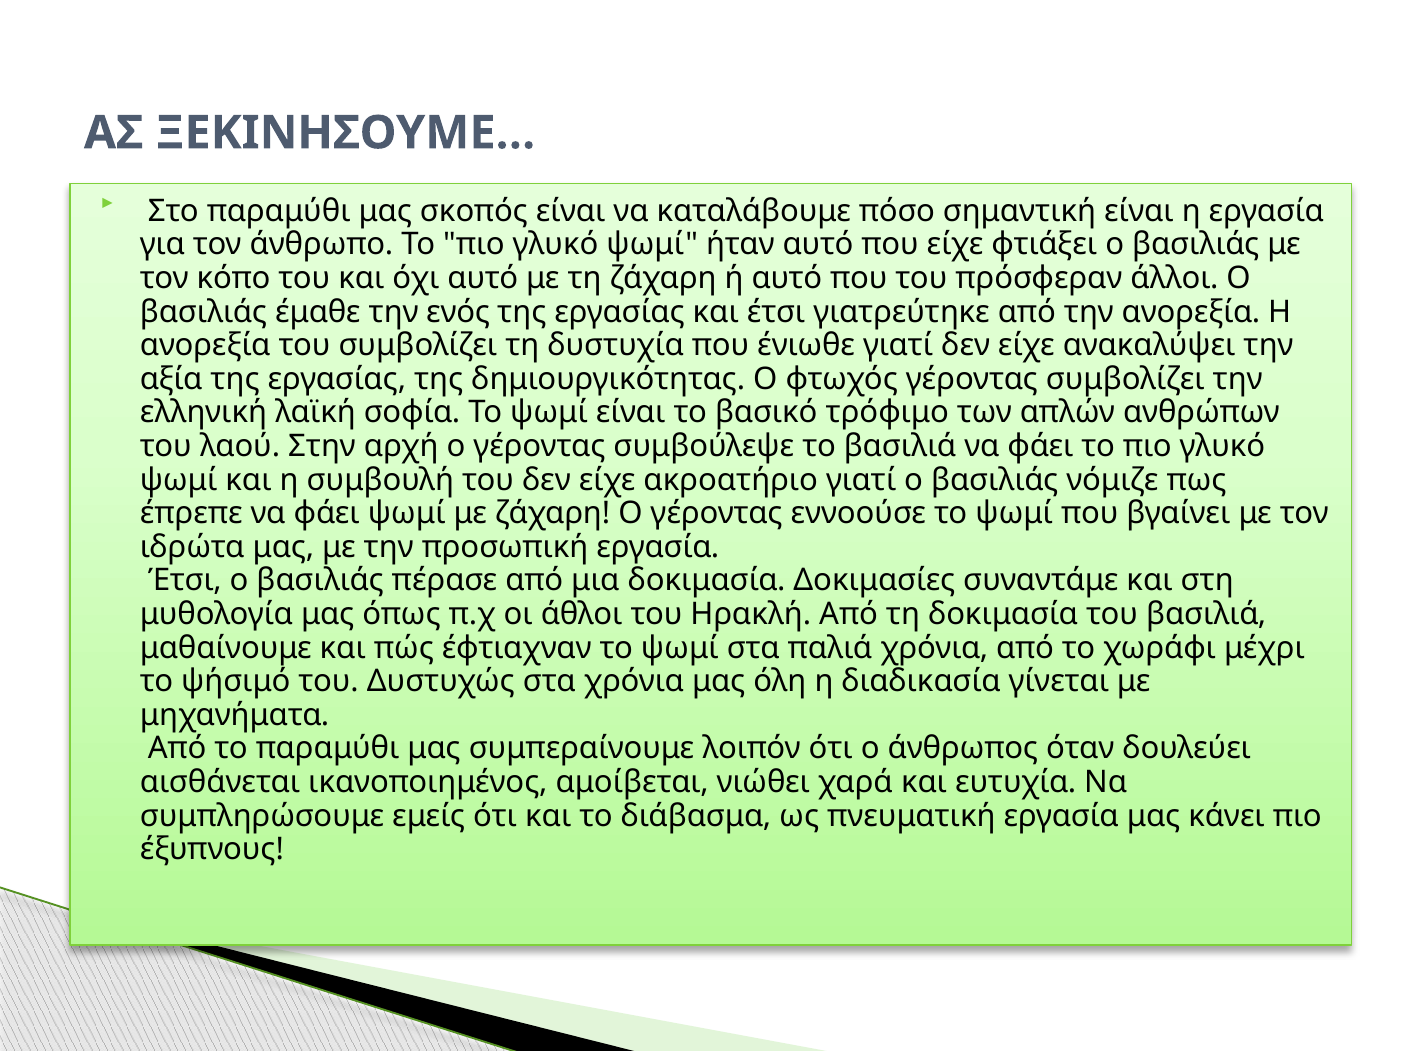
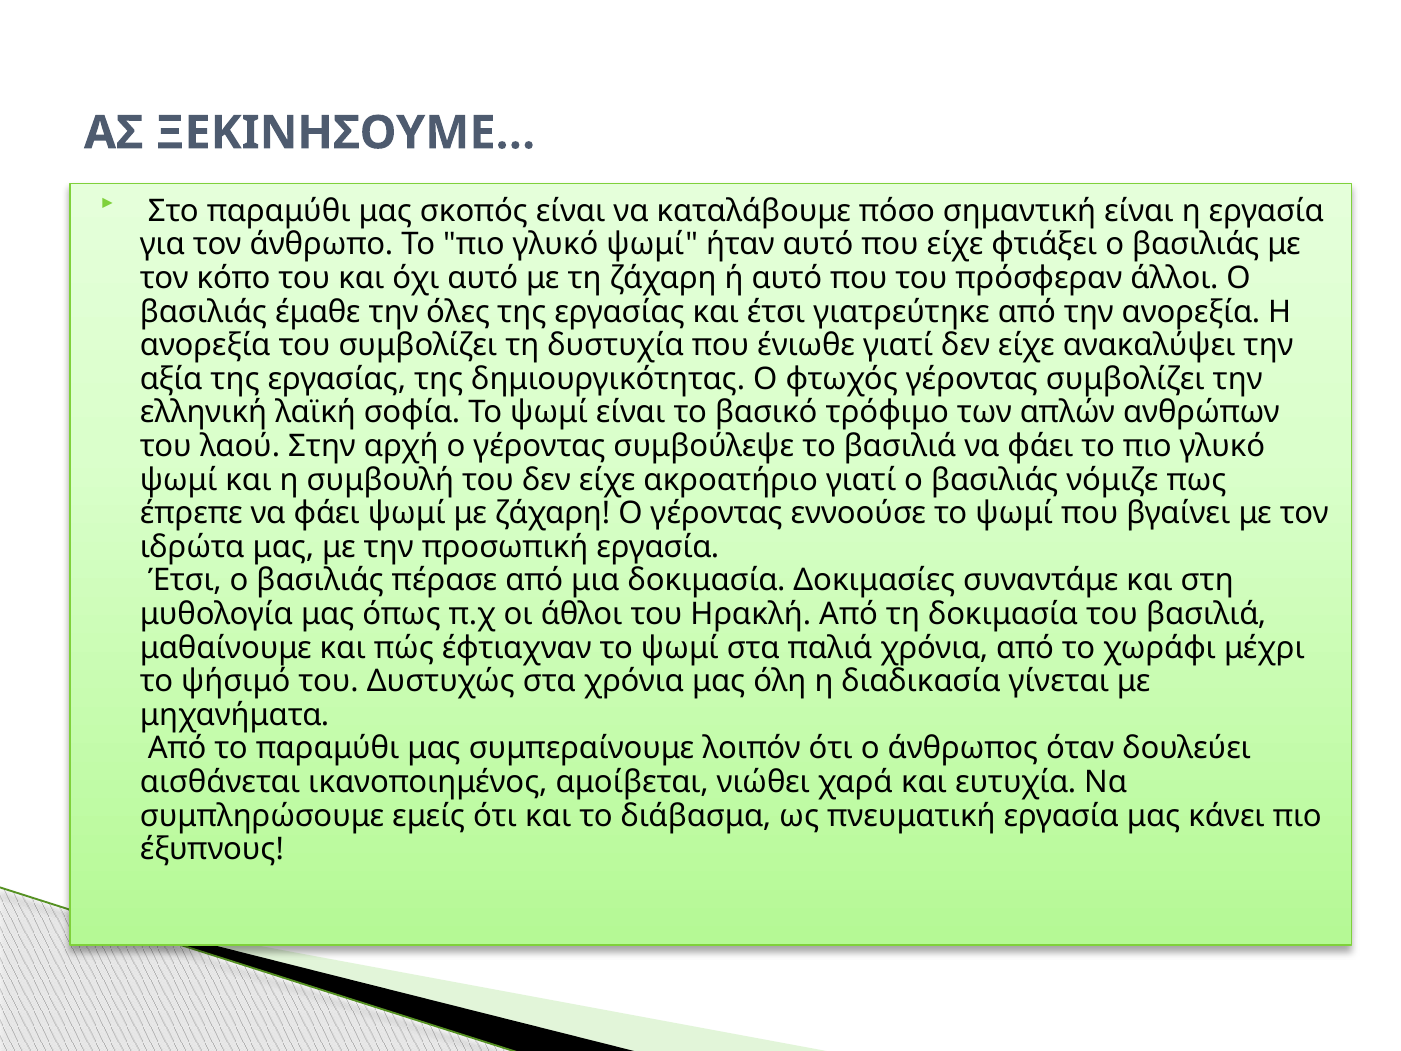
ενός: ενός -> όλες (458, 312)
